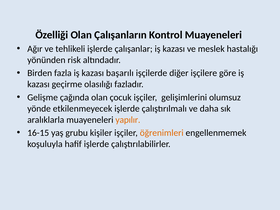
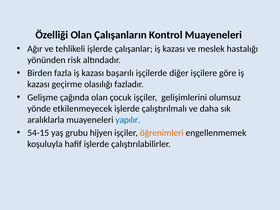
yapılır colour: orange -> blue (128, 120)
16-15: 16-15 -> 54-15 (38, 133)
kişiler: kişiler -> hijyen (101, 133)
